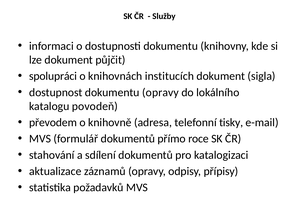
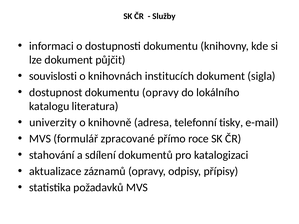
spolupráci: spolupráci -> souvislosti (53, 76)
povodeň: povodeň -> literatura (95, 106)
převodem: převodem -> univerzity (53, 123)
formulář dokumentů: dokumentů -> zpracované (128, 139)
